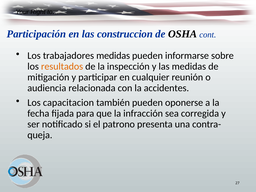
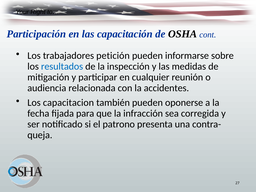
construccion: construccion -> capacitación (125, 34)
trabajadores medidas: medidas -> petición (113, 56)
resultados colour: orange -> blue (62, 66)
